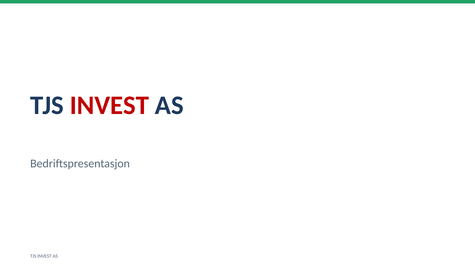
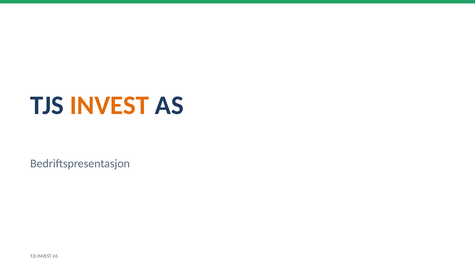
INVEST colour: red -> orange (109, 105)
